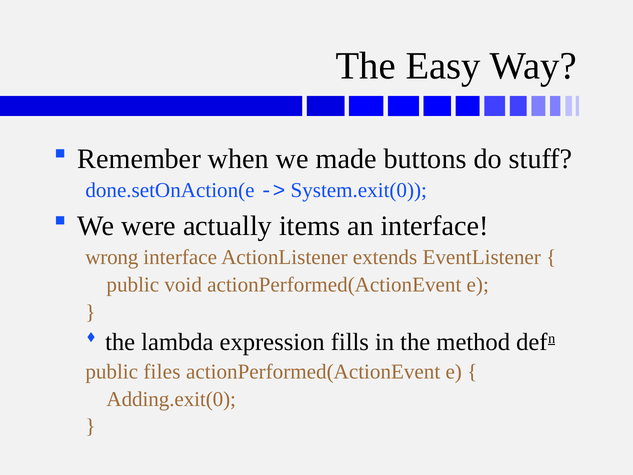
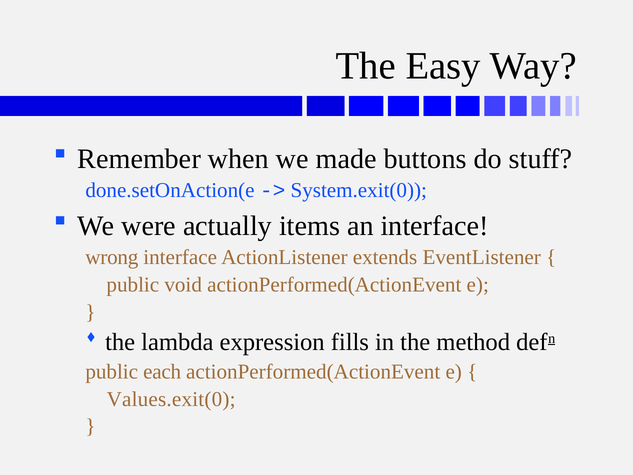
files: files -> each (162, 371)
Adding.exit(0: Adding.exit(0 -> Values.exit(0 (171, 399)
